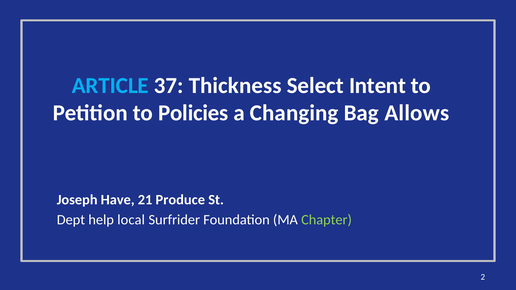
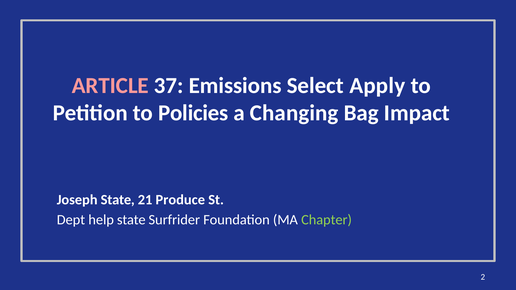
ARTICLE colour: light blue -> pink (110, 86)
Thickness: Thickness -> Emissions (235, 86)
Intent: Intent -> Apply (377, 86)
Allows: Allows -> Impact (417, 113)
Joseph Have: Have -> State (118, 200)
help local: local -> state (131, 220)
